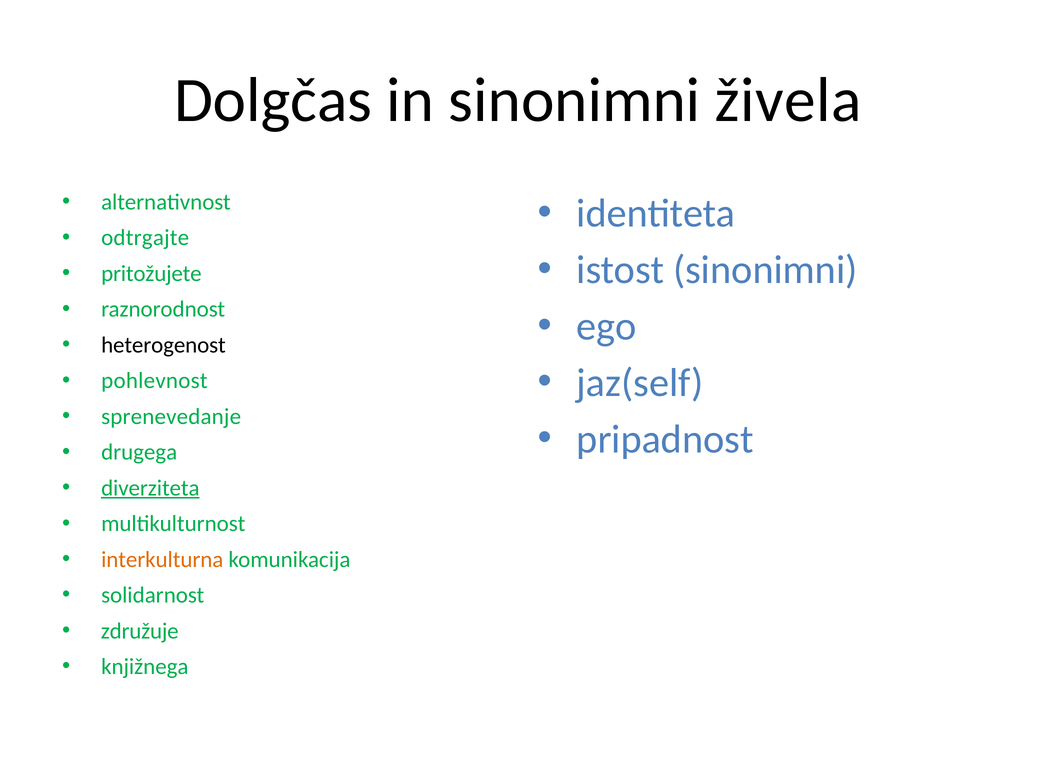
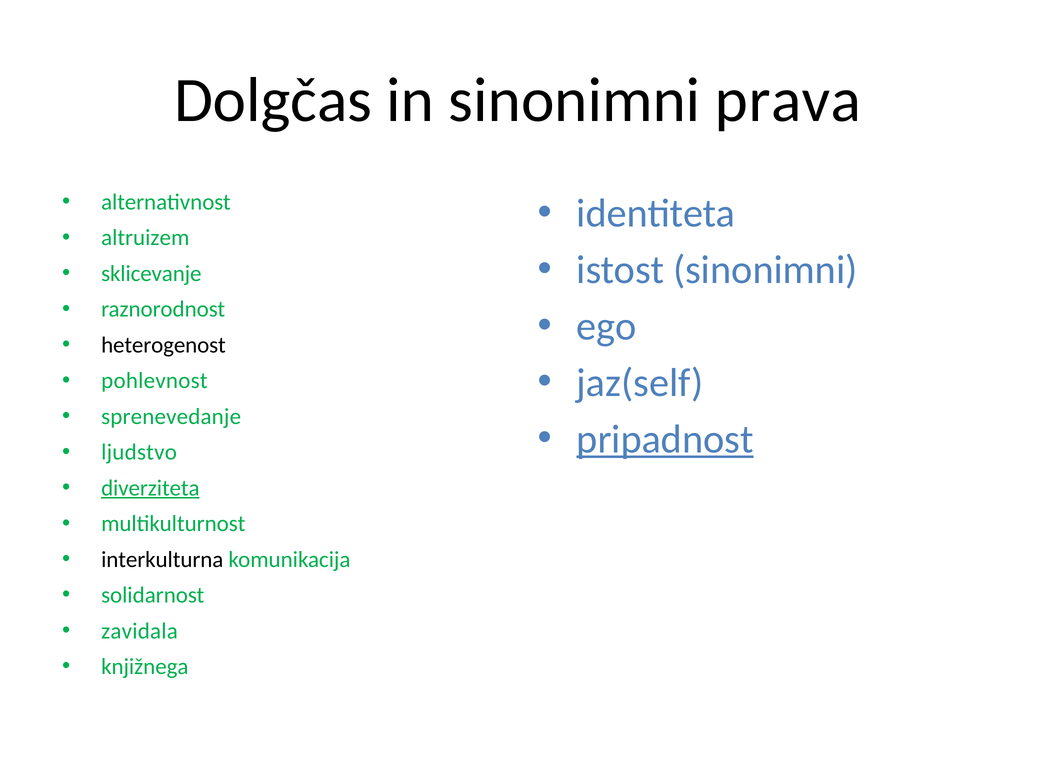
živela: živela -> prava (788, 100)
odtrgajte: odtrgajte -> altruizem (145, 238)
pritožujete: pritožujete -> sklicevanje (151, 274)
pripadnost underline: none -> present (665, 439)
drugega: drugega -> ljudstvo (139, 452)
interkulturna colour: orange -> black (162, 559)
združuje: združuje -> zavidala (139, 631)
